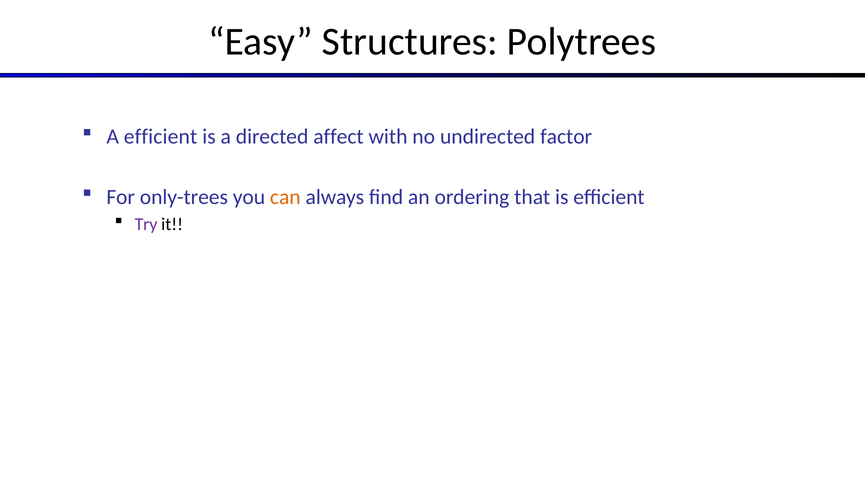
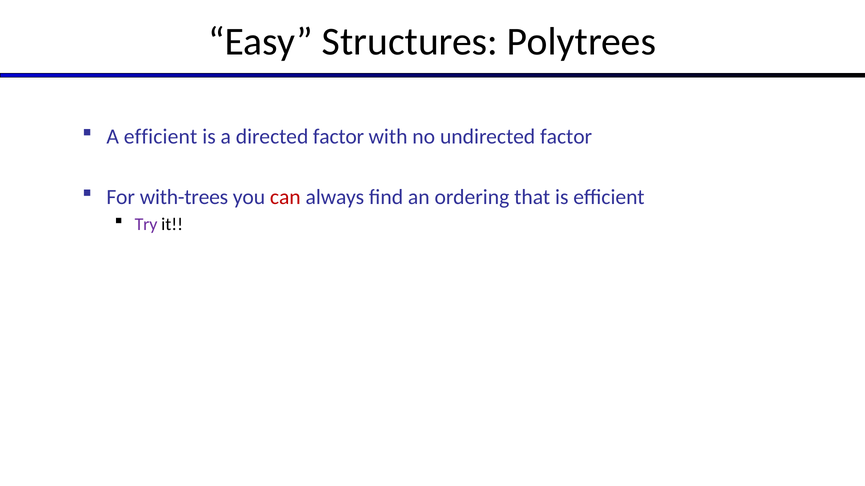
directed affect: affect -> factor (339, 137)
only-trees: only-trees -> with-trees (184, 197)
can colour: orange -> red (285, 197)
